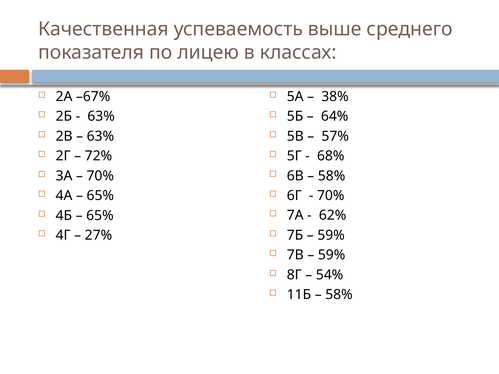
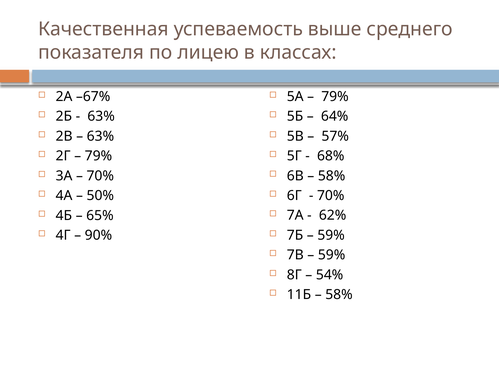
38%: 38% -> 79% (335, 97)
72%: 72% -> 79% (98, 156)
65%: 65% -> 50% (100, 196)
27%: 27% -> 90% (98, 236)
